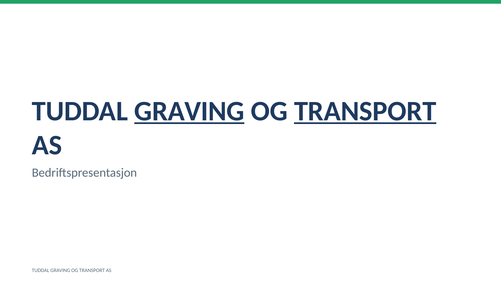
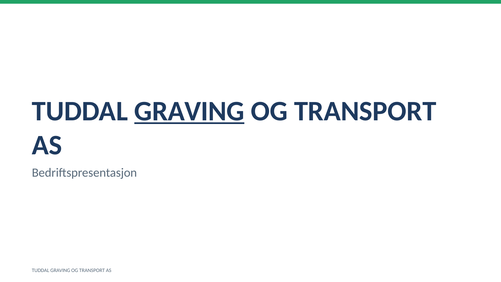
TRANSPORT underline: present -> none (365, 111)
